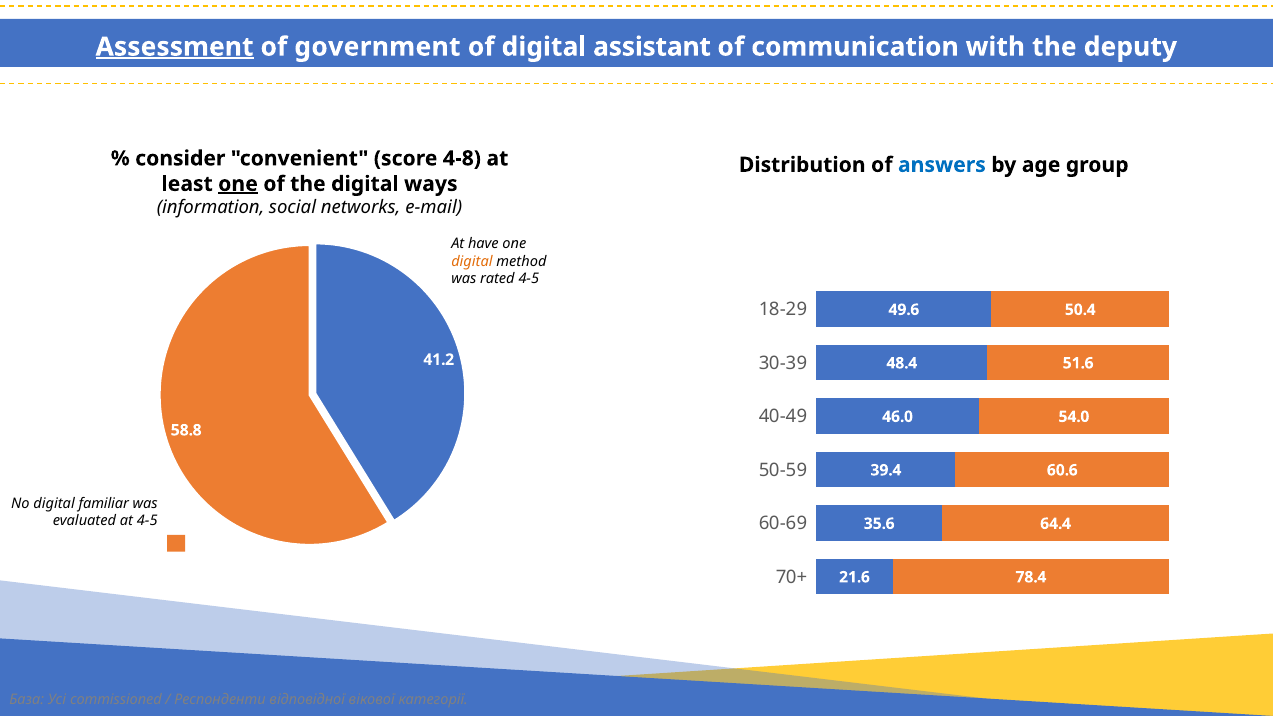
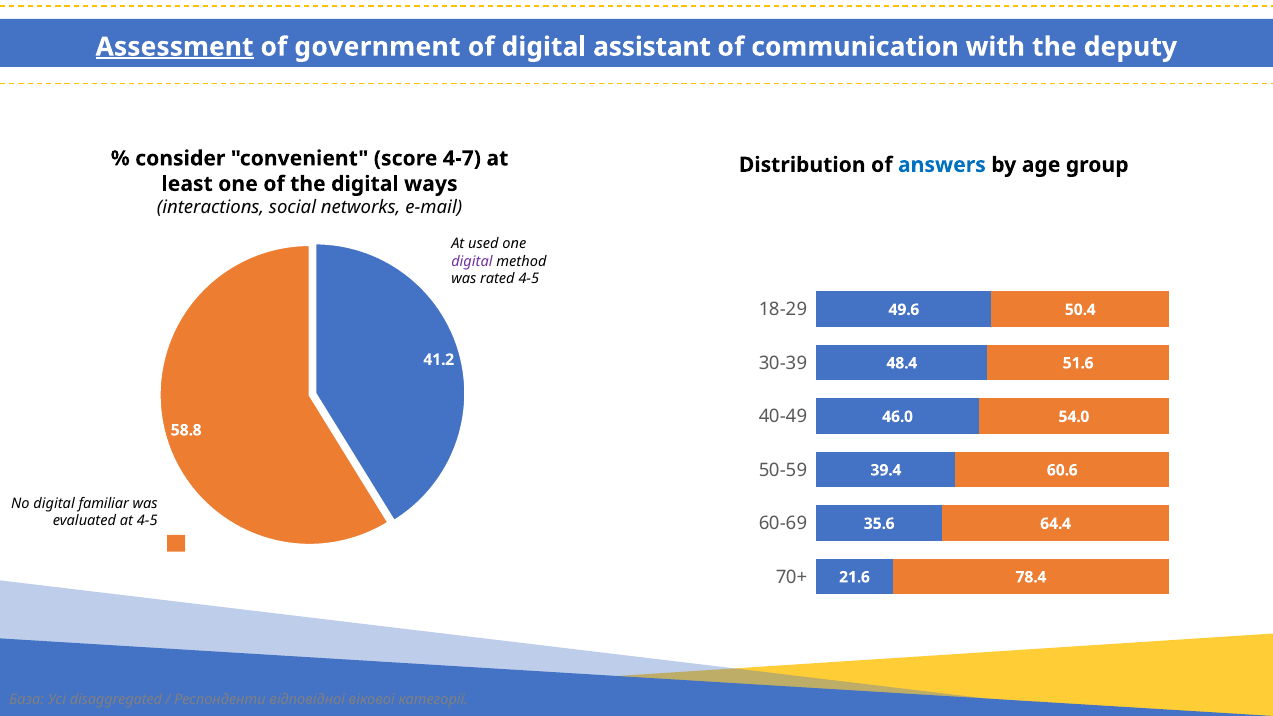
4-8: 4-8 -> 4-7 (462, 158)
one underline: present -> none (238, 184)
information: information -> interactions (211, 208)
have: have -> used (483, 244)
digital colour: orange -> purple (472, 261)
commissioned: commissioned -> disaggregated (116, 700)
